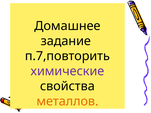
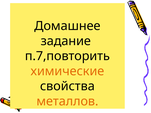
химические colour: purple -> orange (67, 71)
